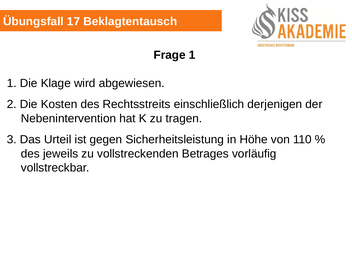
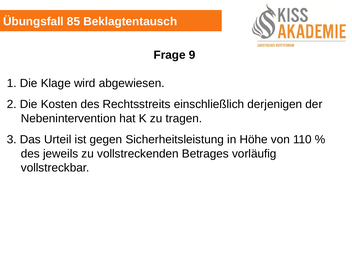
17: 17 -> 85 (74, 21)
Frage 1: 1 -> 9 (192, 55)
